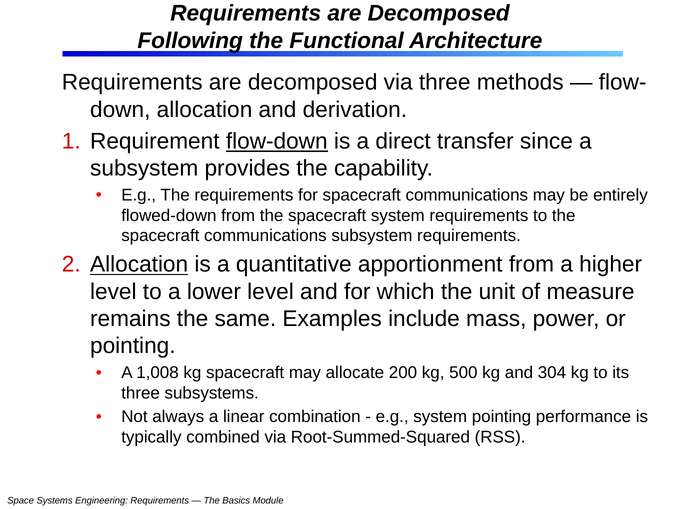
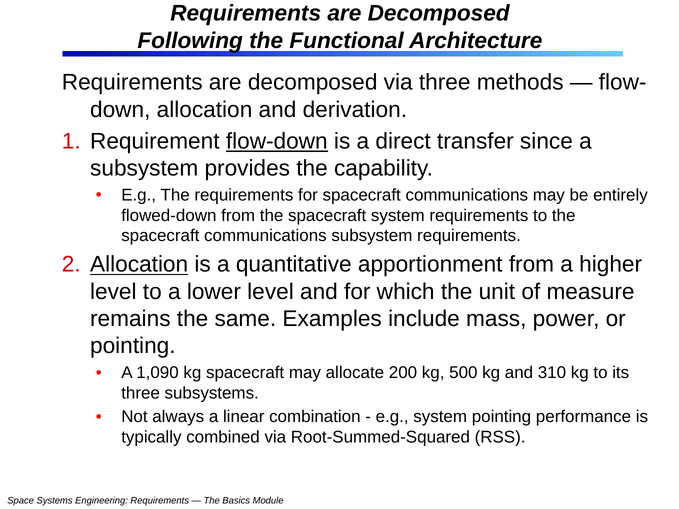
1,008: 1,008 -> 1,090 (158, 373)
304: 304 -> 310 (552, 373)
